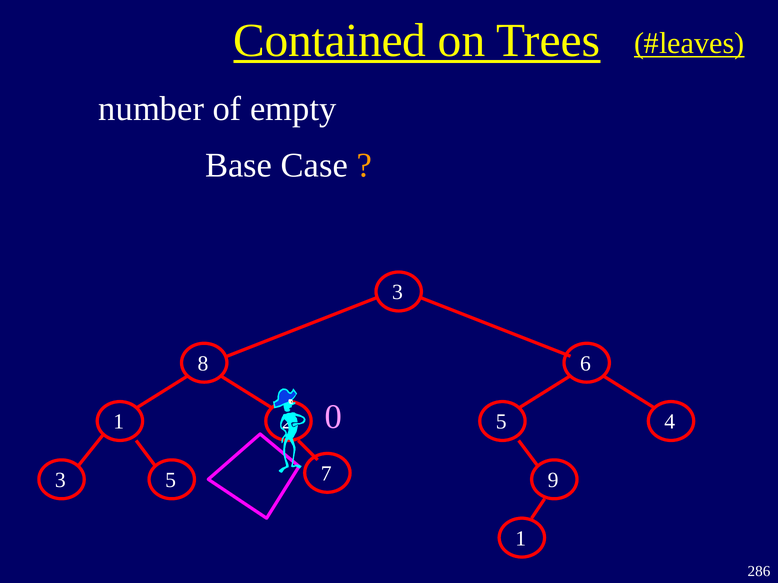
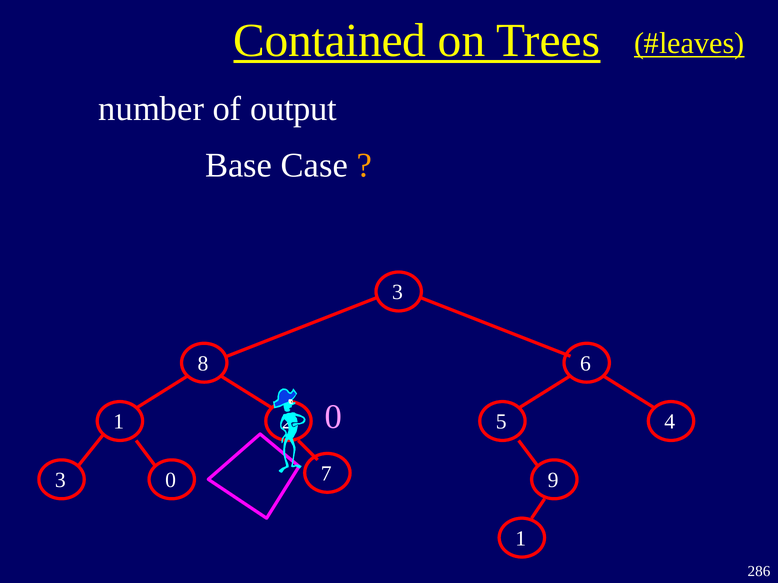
empty: empty -> output (294, 109)
3 5: 5 -> 0 (171, 481)
